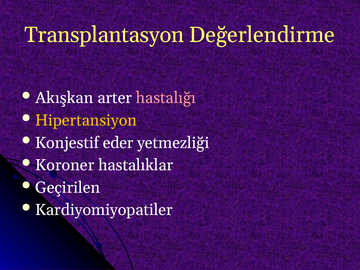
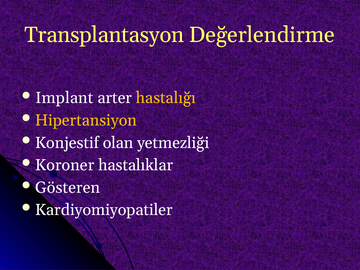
Akışkan: Akışkan -> Implant (64, 98)
hastalığı colour: pink -> yellow (166, 98)
eder: eder -> olan (118, 143)
Geçirilen: Geçirilen -> Gösteren (68, 188)
